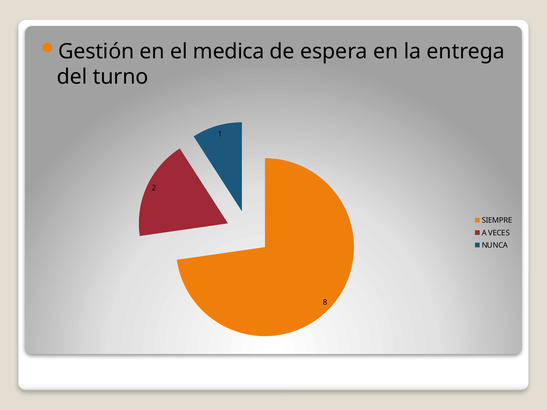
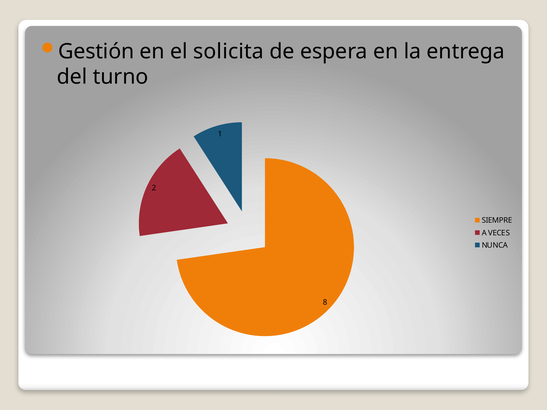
medica: medica -> solicita (229, 51)
